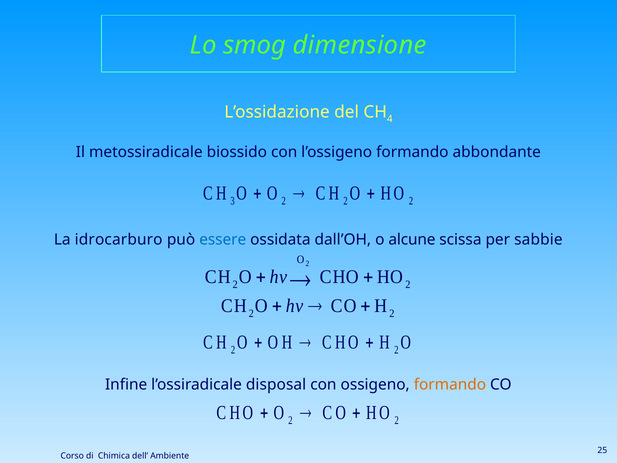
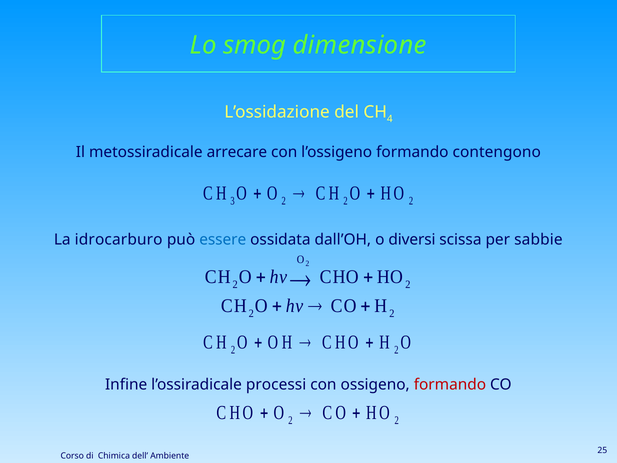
biossido: biossido -> arrecare (237, 152)
abbondante: abbondante -> contengono (497, 152)
alcune: alcune -> diversi (412, 240)
disposal: disposal -> processi (276, 385)
formando colour: orange -> red (450, 385)
